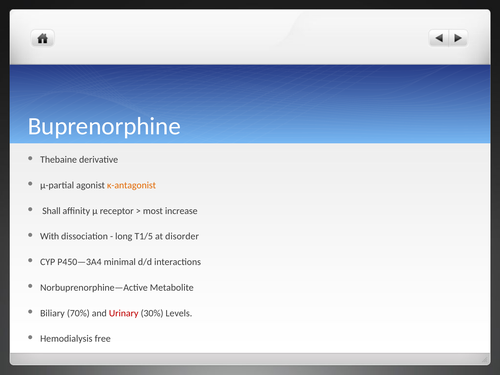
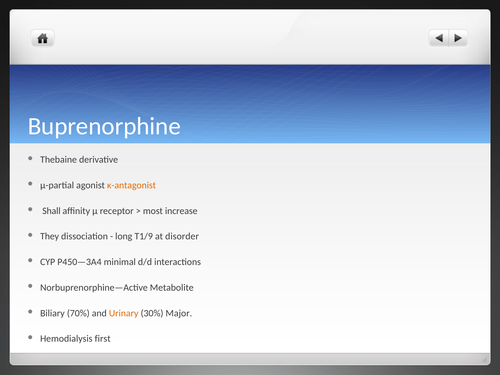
With: With -> They (50, 236)
T1/5: T1/5 -> T1/9 (144, 236)
Urinary colour: red -> orange (124, 313)
Levels: Levels -> Major (179, 313)
free: free -> first (103, 339)
